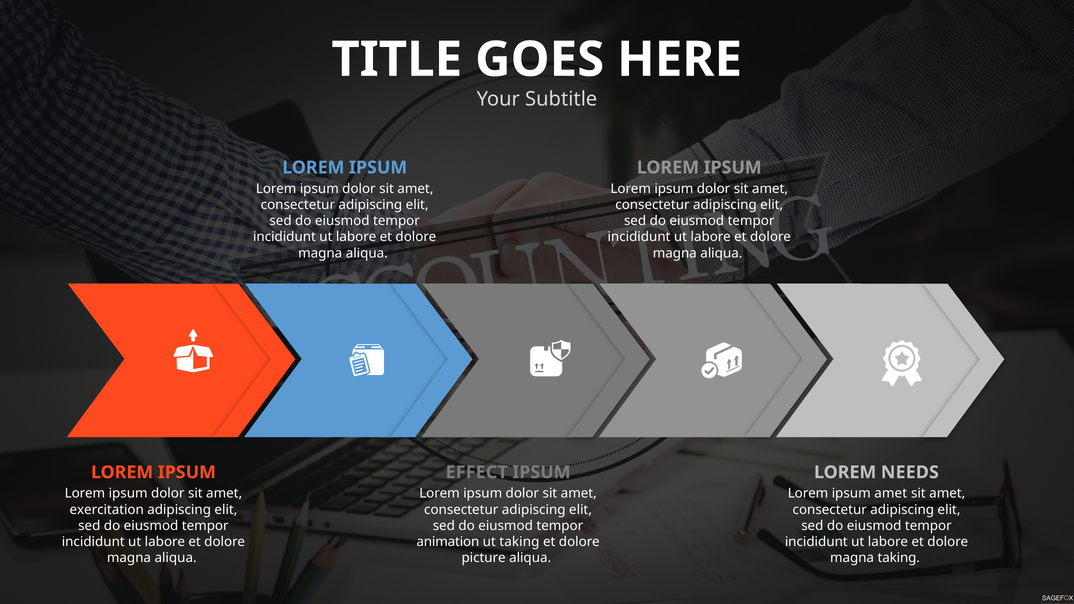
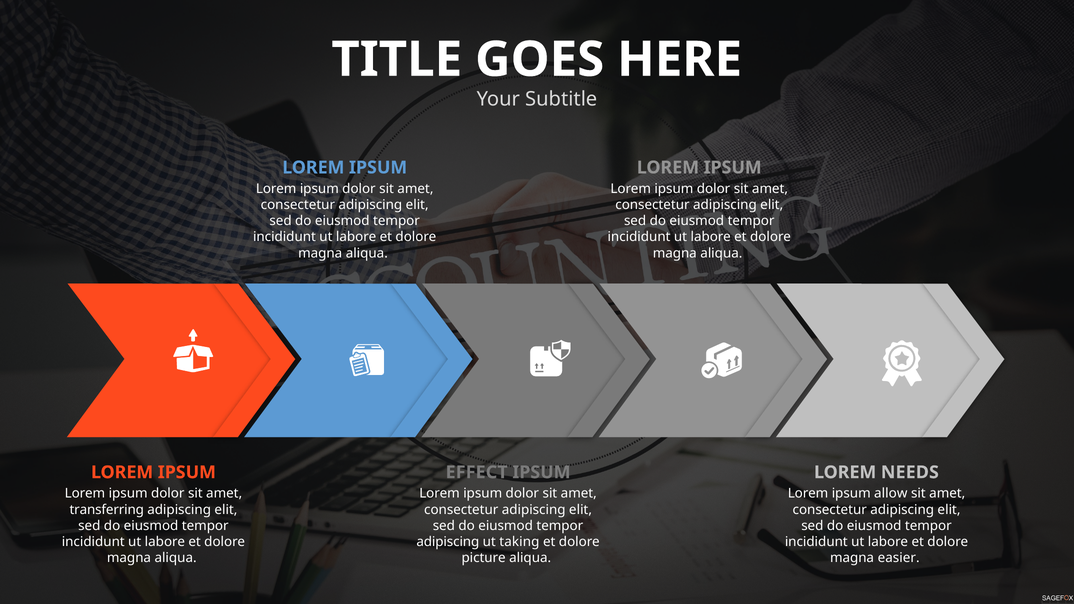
ipsum amet: amet -> allow (891, 494)
exercitation: exercitation -> transferring (107, 510)
animation: animation -> adipiscing (448, 542)
magna taking: taking -> easier (899, 558)
